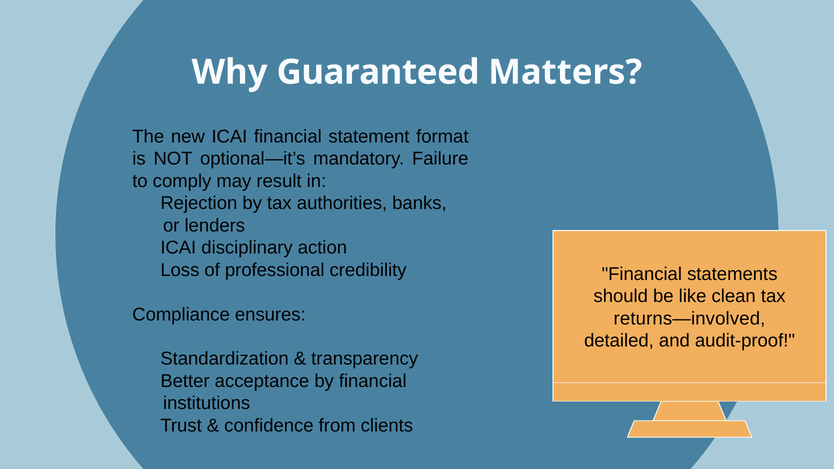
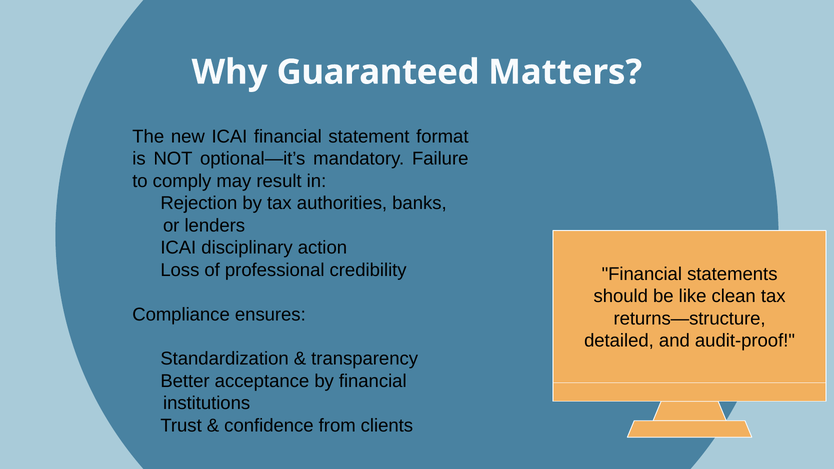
returns—involved: returns—involved -> returns—structure (690, 318)
